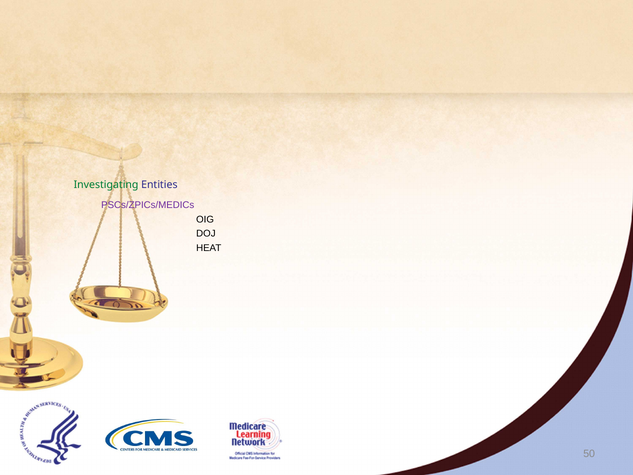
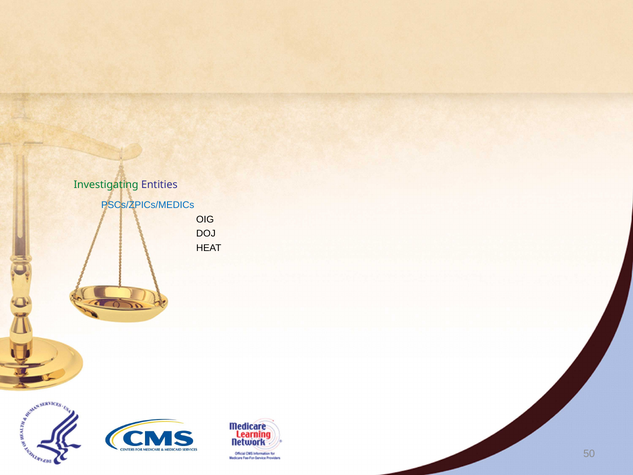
PSCs/ZPICs/MEDICs colour: purple -> blue (148, 205)
